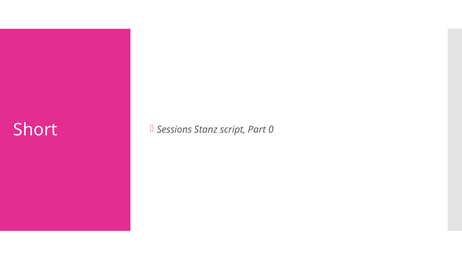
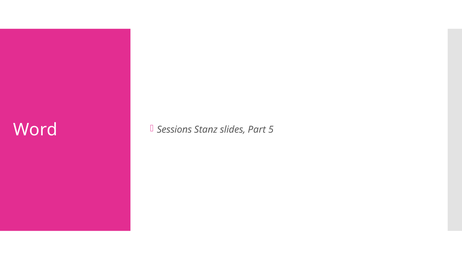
Short: Short -> Word (35, 130)
script: script -> slides (233, 130)
0: 0 -> 5 (271, 130)
